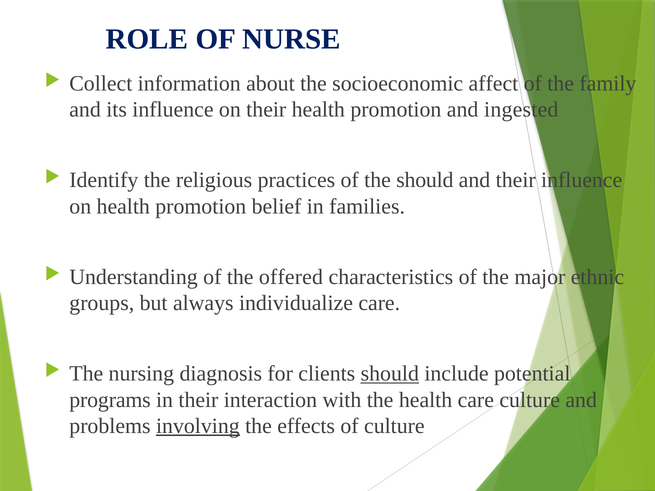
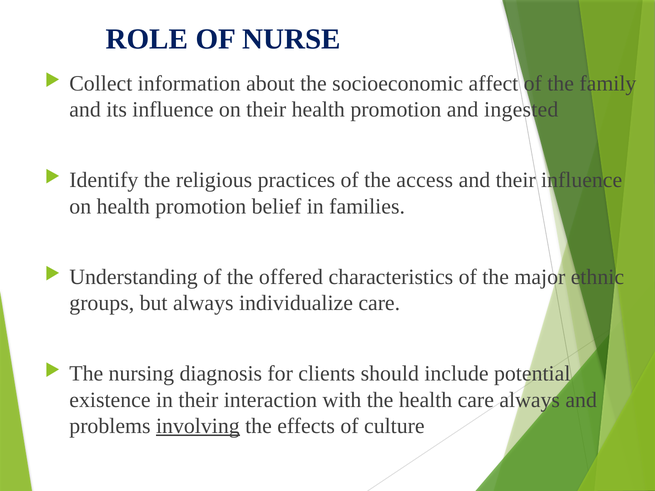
the should: should -> access (425, 180)
should underline: present -> none (390, 374)
programs: programs -> existence (110, 400)
care culture: culture -> always (530, 400)
